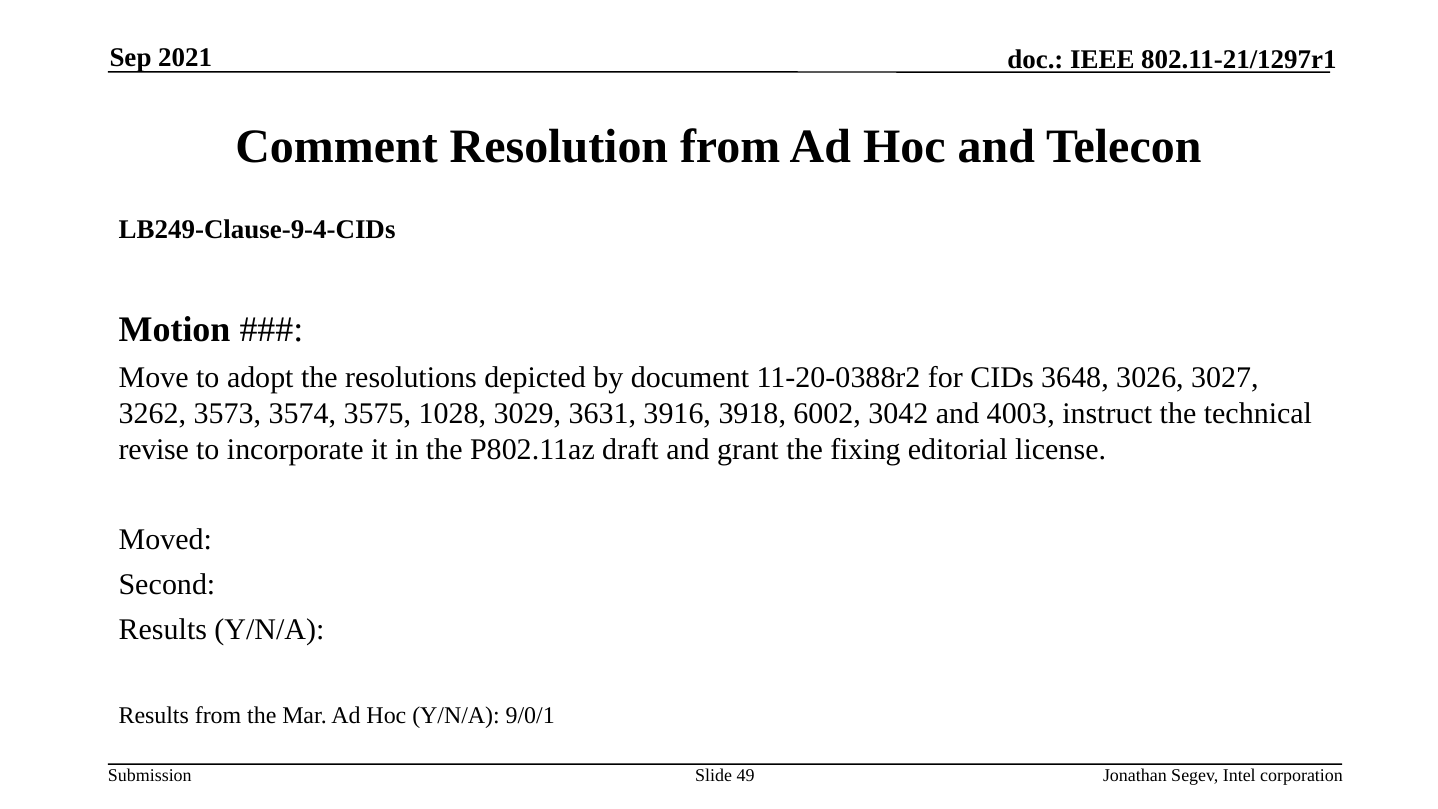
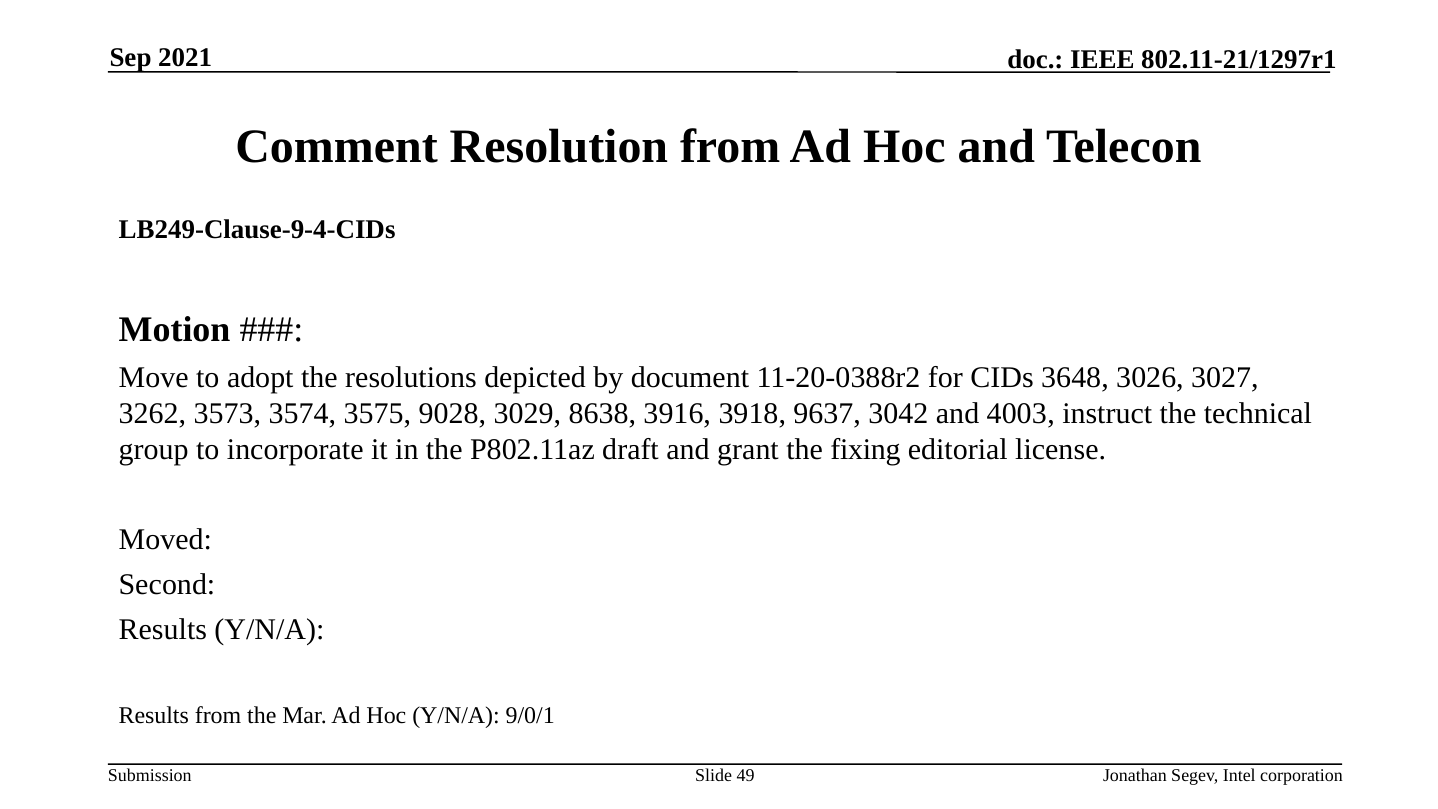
1028: 1028 -> 9028 (452, 414)
3631: 3631 -> 8638 (602, 414)
6002: 6002 -> 9637 (827, 414)
revise: revise -> group (154, 450)
